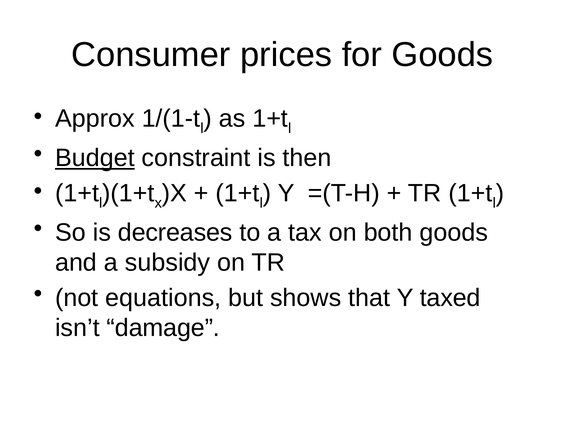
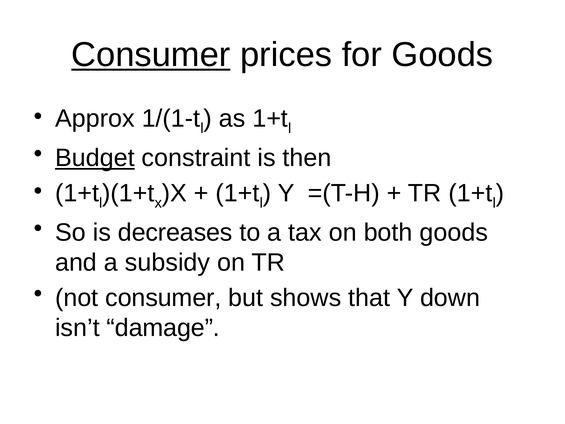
Consumer underline: none -> present (151, 55)
not equations: equations -> consumer (163, 298)
taxed: taxed -> down (450, 298)
